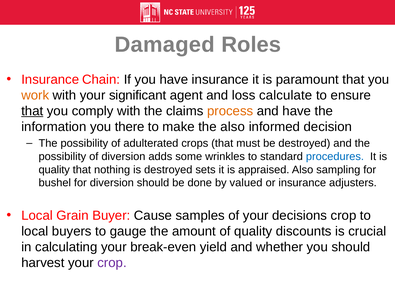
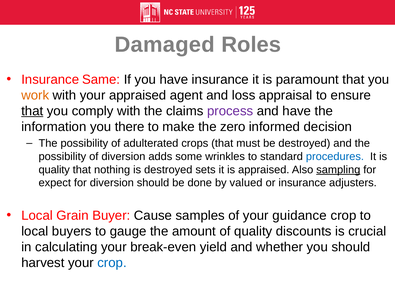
Chain: Chain -> Same (101, 80)
your significant: significant -> appraised (138, 95)
calculate: calculate -> appraisal (286, 95)
process colour: orange -> purple (230, 111)
the also: also -> zero (233, 127)
sampling underline: none -> present (338, 170)
bushel: bushel -> expect (55, 183)
decisions: decisions -> guidance (300, 216)
crop colour: purple -> blue (112, 263)
